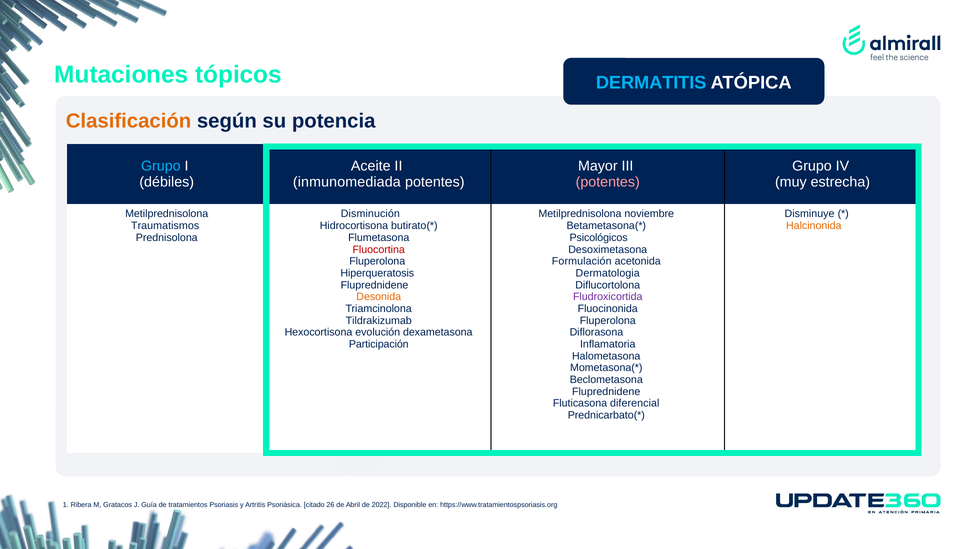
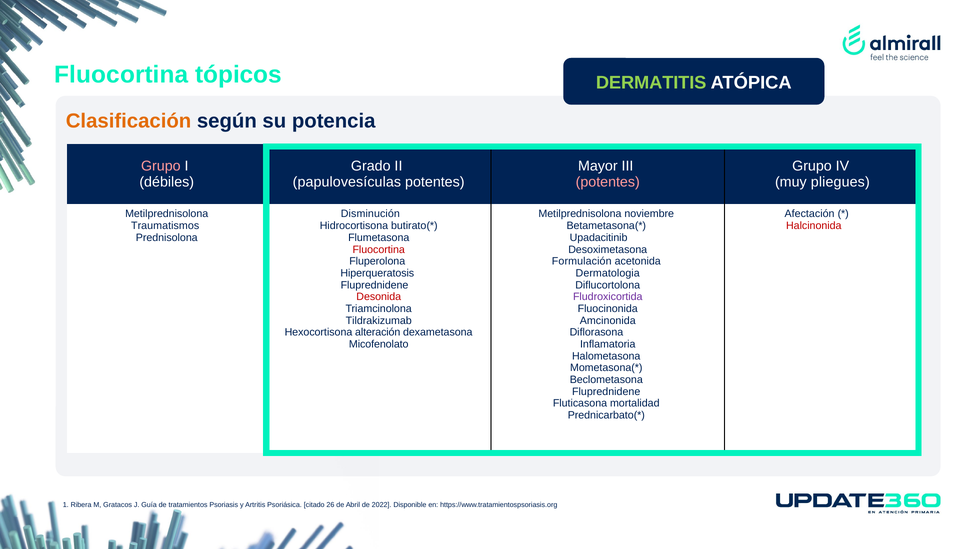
Mutaciones: Mutaciones -> Fluocortina (121, 75)
DERMATITIS colour: light blue -> light green (651, 83)
Grupo colour: light blue -> pink (161, 166)
Aceite: Aceite -> Grado (371, 166)
inmunomediada: inmunomediada -> papulovesículas (347, 182)
estrecha: estrecha -> pliegues (840, 182)
Disminuye: Disminuye -> Afectación (810, 214)
Halcinonida colour: orange -> red (814, 226)
Psicológicos: Psicológicos -> Upadacitinib (599, 238)
Desonida colour: orange -> red (379, 297)
Fluperolona: Fluperolona -> Amcinonida (608, 321)
evolución: evolución -> alteración (378, 332)
Participación: Participación -> Micofenolato (379, 344)
diferencial: diferencial -> mortalidad (635, 403)
